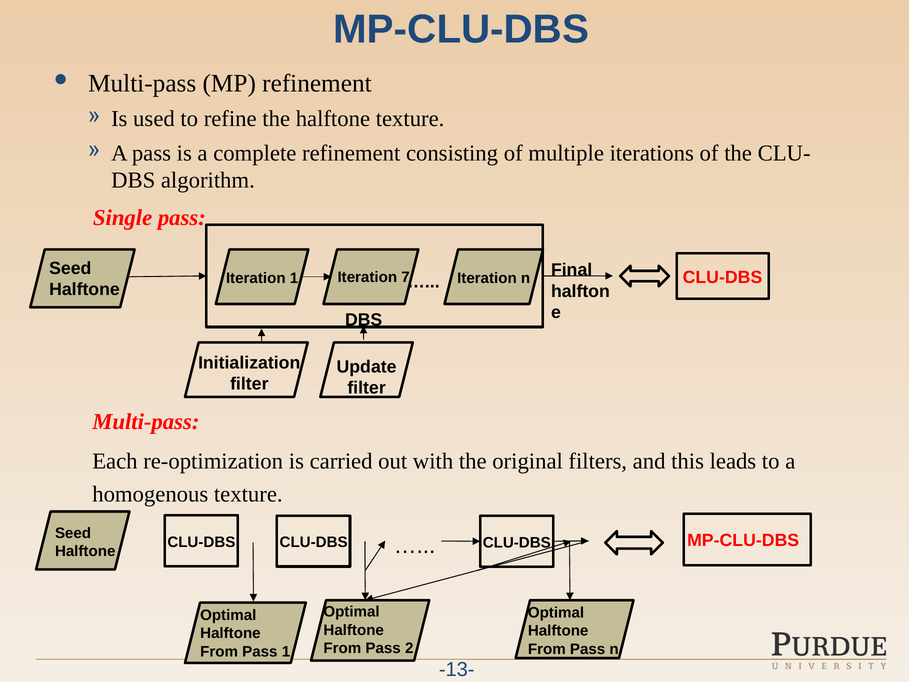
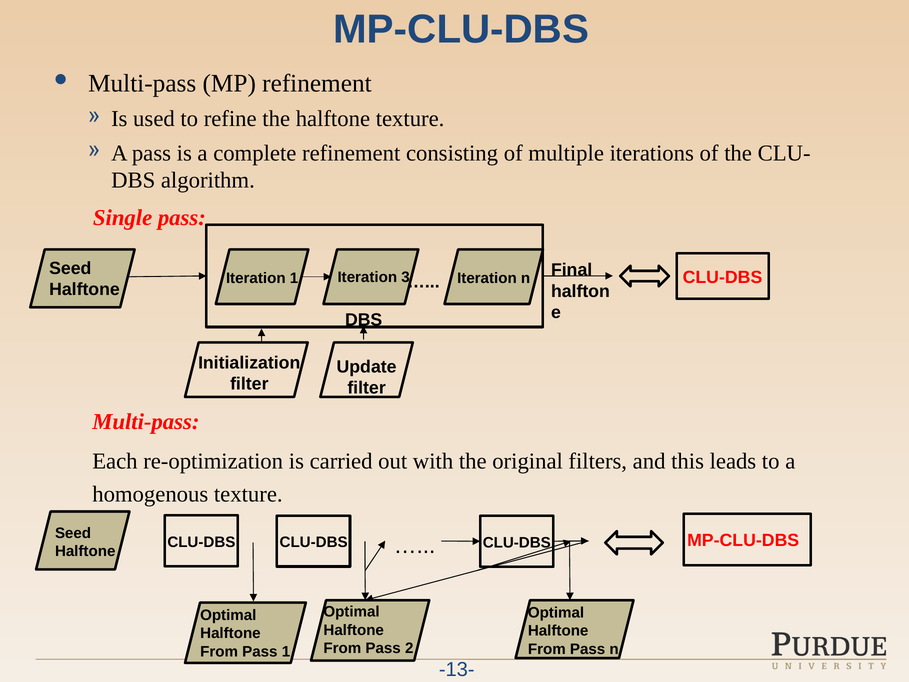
7: 7 -> 3 (406, 277)
